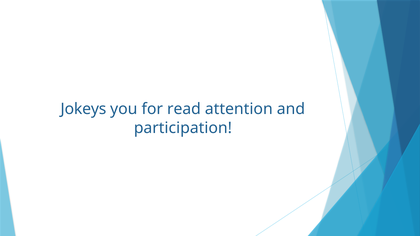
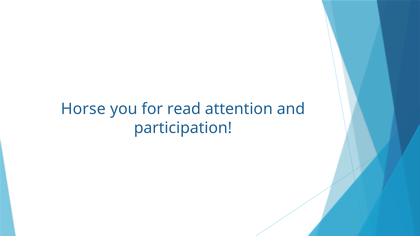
Jokeys: Jokeys -> Horse (83, 109)
